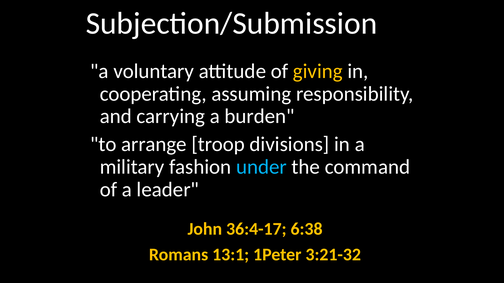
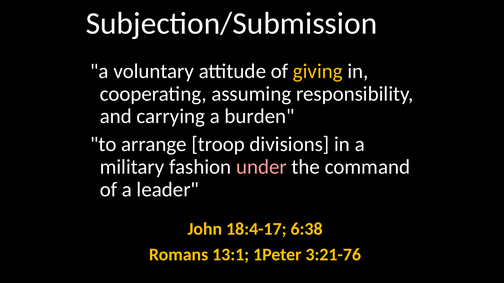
under colour: light blue -> pink (261, 167)
36:4-17: 36:4-17 -> 18:4-17 (256, 229)
3:21-32: 3:21-32 -> 3:21-76 (333, 255)
